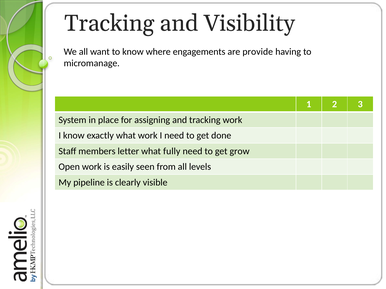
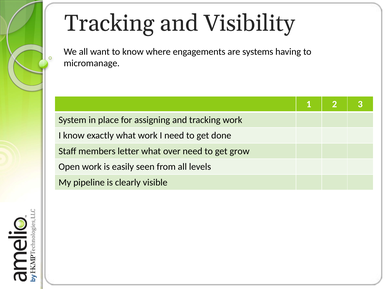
provide: provide -> systems (258, 52)
fully: fully -> over (172, 151)
